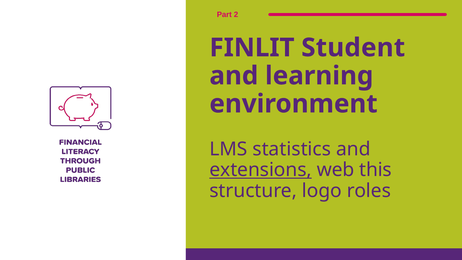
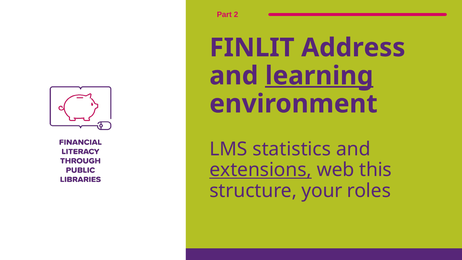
Student: Student -> Address (353, 48)
learning underline: none -> present (319, 76)
logo: logo -> your (322, 191)
